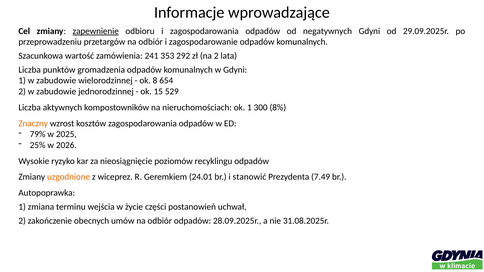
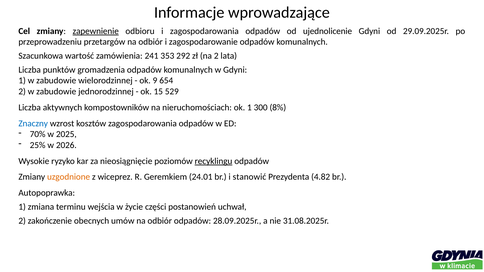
negatywnych: negatywnych -> ujednolicenie (328, 31)
8: 8 -> 9 (155, 81)
Znaczny colour: orange -> blue (33, 123)
79%: 79% -> 70% (38, 134)
recyklingu underline: none -> present (214, 161)
7.49: 7.49 -> 4.82 (321, 177)
